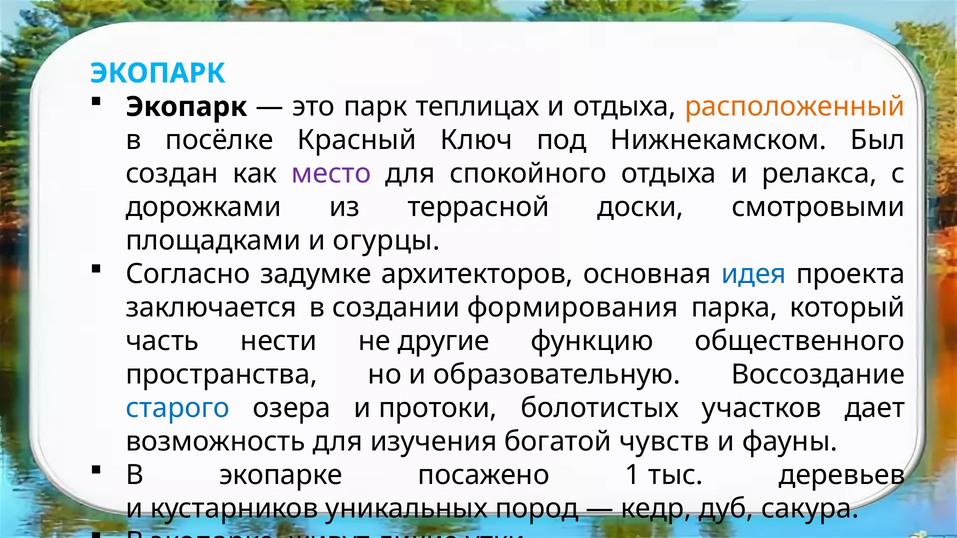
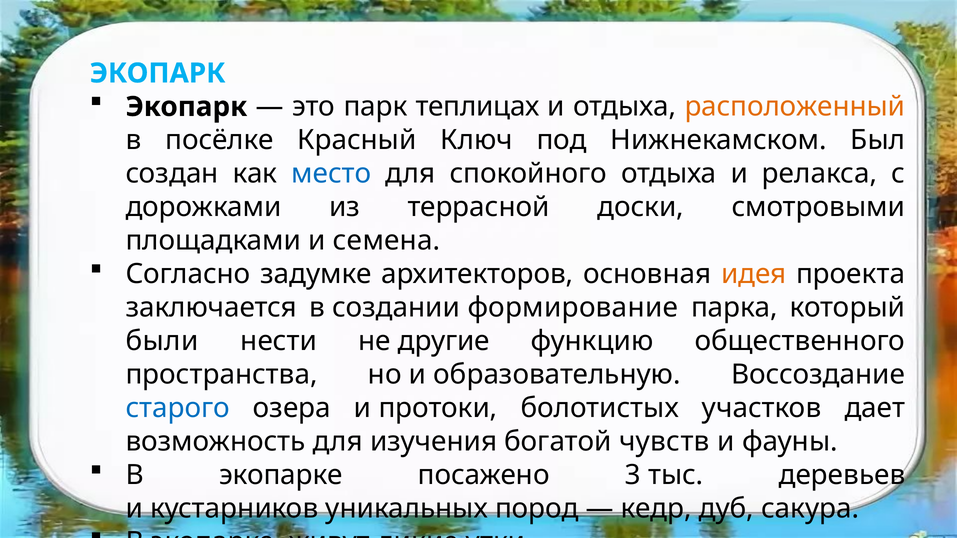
место colour: purple -> blue (331, 174)
огурцы: огурцы -> семена (387, 241)
идея colour: blue -> orange (754, 274)
формирования: формирования -> формирование (573, 308)
часть: часть -> были (162, 341)
1: 1 -> 3 (633, 475)
